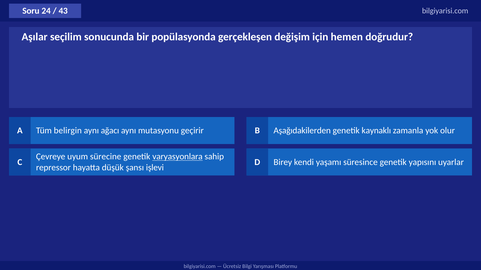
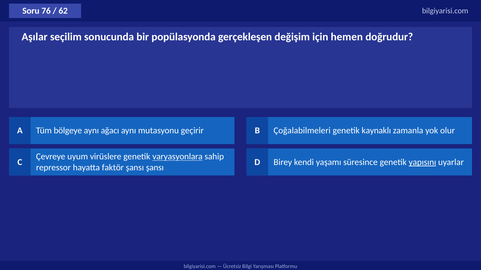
24: 24 -> 76 (46, 11)
43: 43 -> 62 (63, 11)
belirgin: belirgin -> bölgeye (68, 131)
Aşağıdakilerden: Aşağıdakilerden -> Çoğalabilmeleri (302, 131)
sürecine: sürecine -> virüslere (106, 157)
yapısını underline: none -> present (422, 162)
düşük: düşük -> faktör (113, 168)
şansı işlevi: işlevi -> şansı (155, 168)
